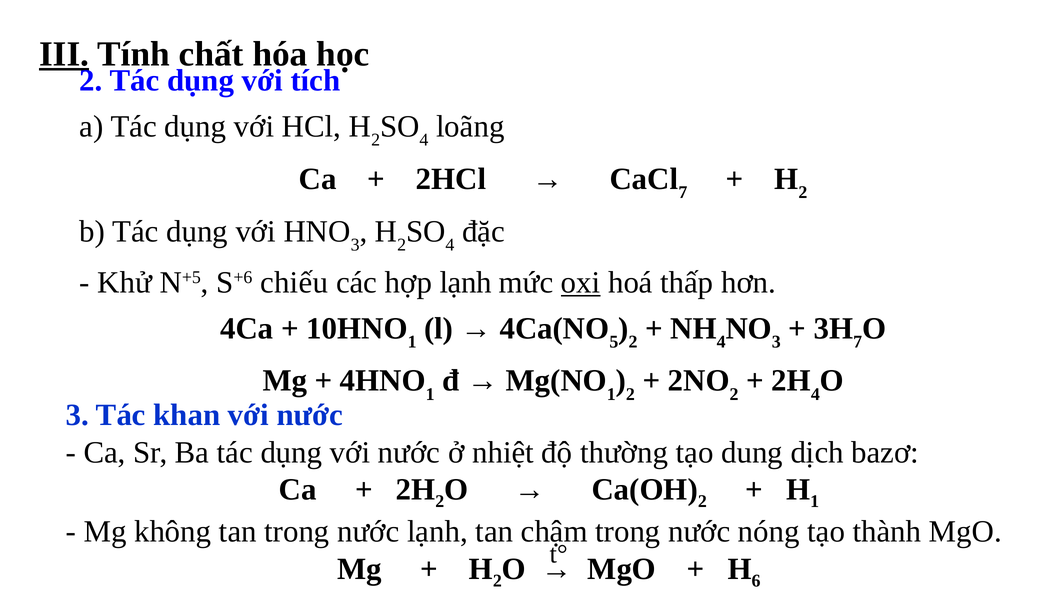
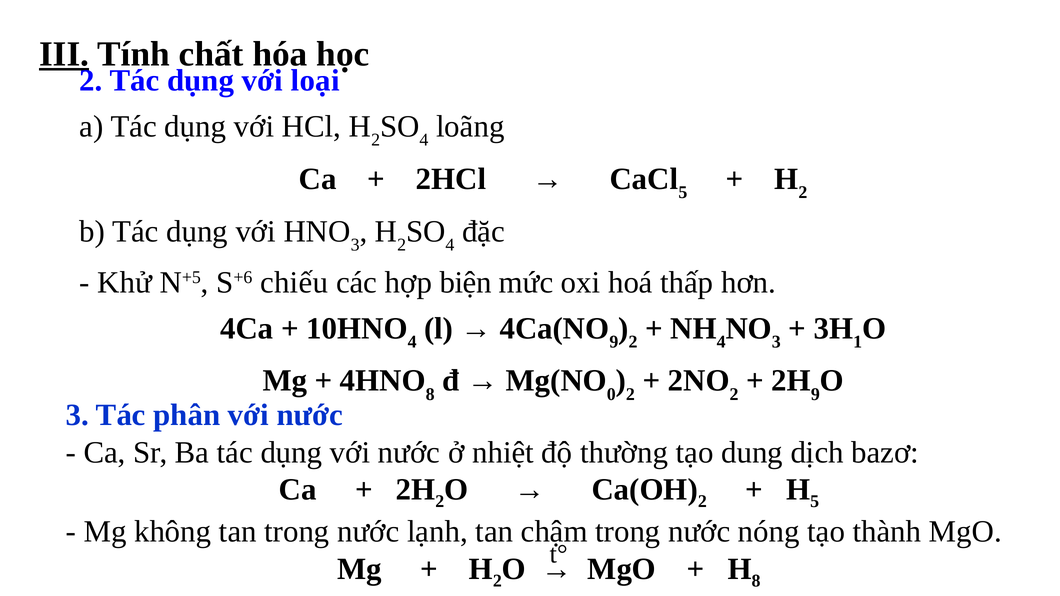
tích: tích -> loại (315, 81)
7: 7 -> 5 (683, 193)
hợp lạnh: lạnh -> biện (466, 283)
oxi underline: present -> none (581, 283)
1: 1 -> 4 (412, 342)
5: 5 -> 9 (614, 342)
7: 7 -> 1 (858, 342)
1: 1 -> 8 (430, 395)
1: 1 -> 0 (611, 395)
4: 4 -> 9 (815, 395)
khan: khan -> phân (187, 415)
1: 1 -> 5 (815, 502)
6: 6 -> 8 (756, 581)
